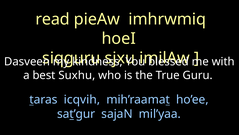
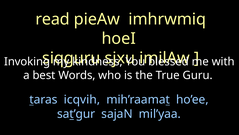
Dasveen: Dasveen -> Invoking (27, 61)
Suxhu: Suxhu -> Words (77, 75)
